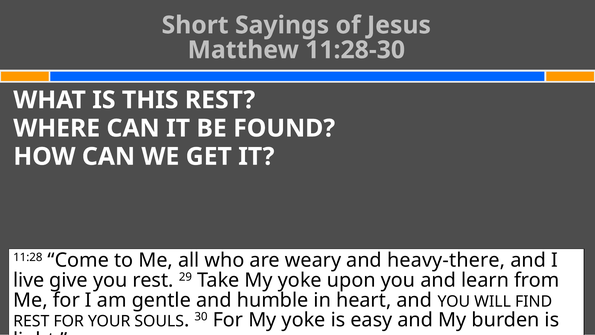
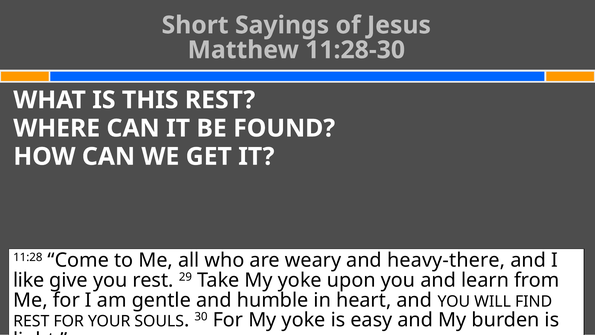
live: live -> like (29, 280)
